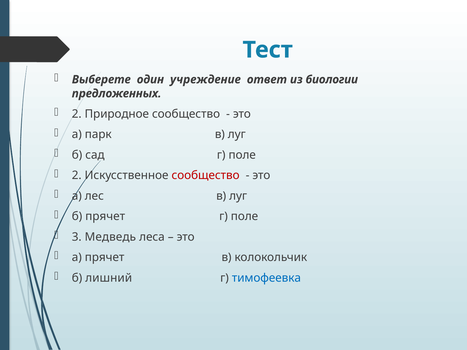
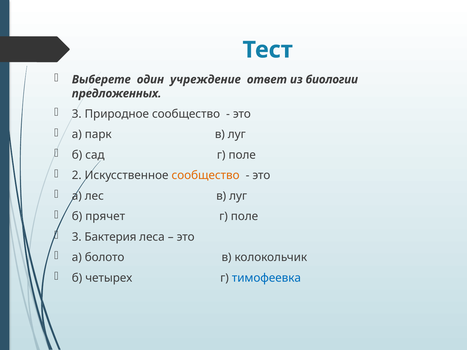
2: 2 -> 3 (77, 114)
сообщество colour: red -> orange (206, 176)
Медведь: Медведь -> Бактерия (110, 237)
а прячет: прячет -> болото (105, 258)
лишний: лишний -> четырех (109, 278)
